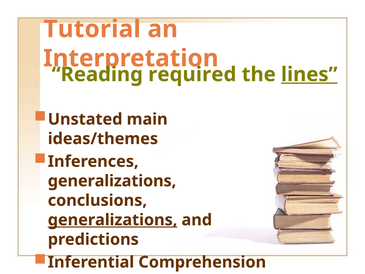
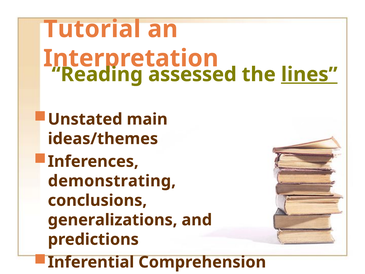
required: required -> assessed (192, 74)
generalizations: generalizations -> demonstrating (112, 181)
generalizations underline: present -> none (113, 220)
